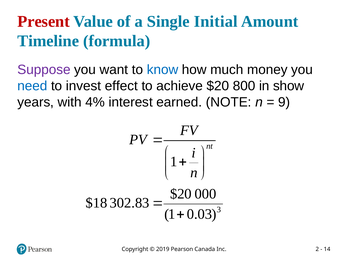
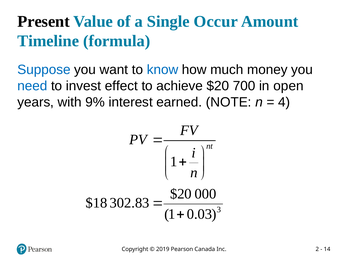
Present colour: red -> black (44, 21)
Initial: Initial -> Occur (216, 21)
Suppose colour: purple -> blue (44, 70)
800: 800 -> 700 (244, 86)
show: show -> open (289, 86)
4%: 4% -> 9% (95, 102)
9: 9 -> 4 (284, 102)
